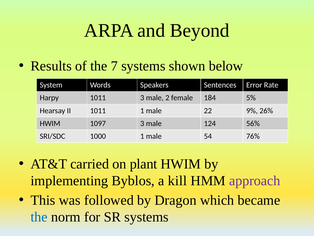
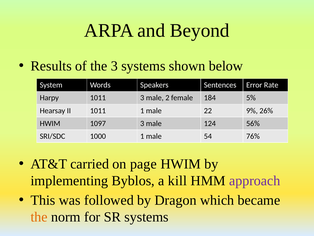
the 7: 7 -> 3 (114, 66)
plant: plant -> page (143, 164)
the colour: blue -> orange (39, 217)
